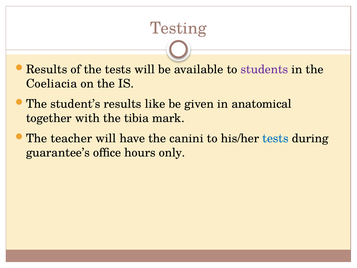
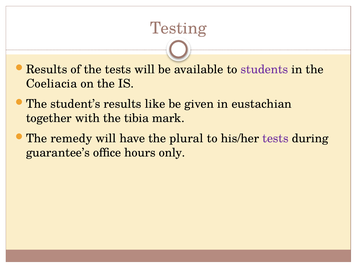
anatomical: anatomical -> eustachian (262, 104)
teacher: teacher -> remedy (71, 138)
canini: canini -> plural (186, 138)
tests colour: blue -> purple (275, 138)
